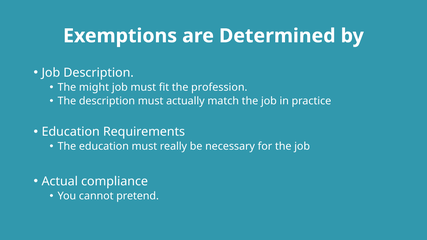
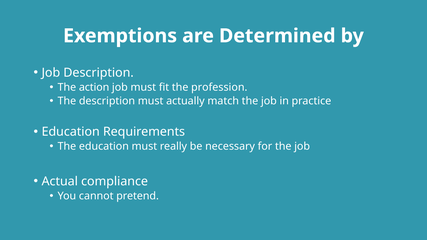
might: might -> action (94, 87)
